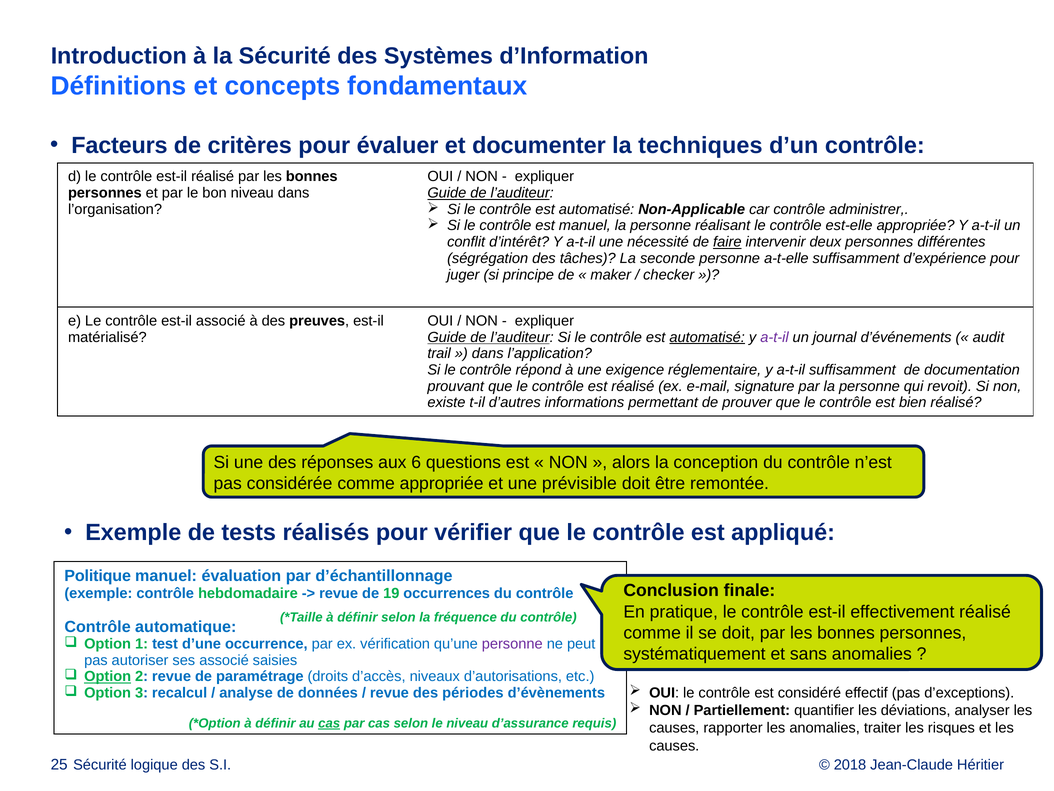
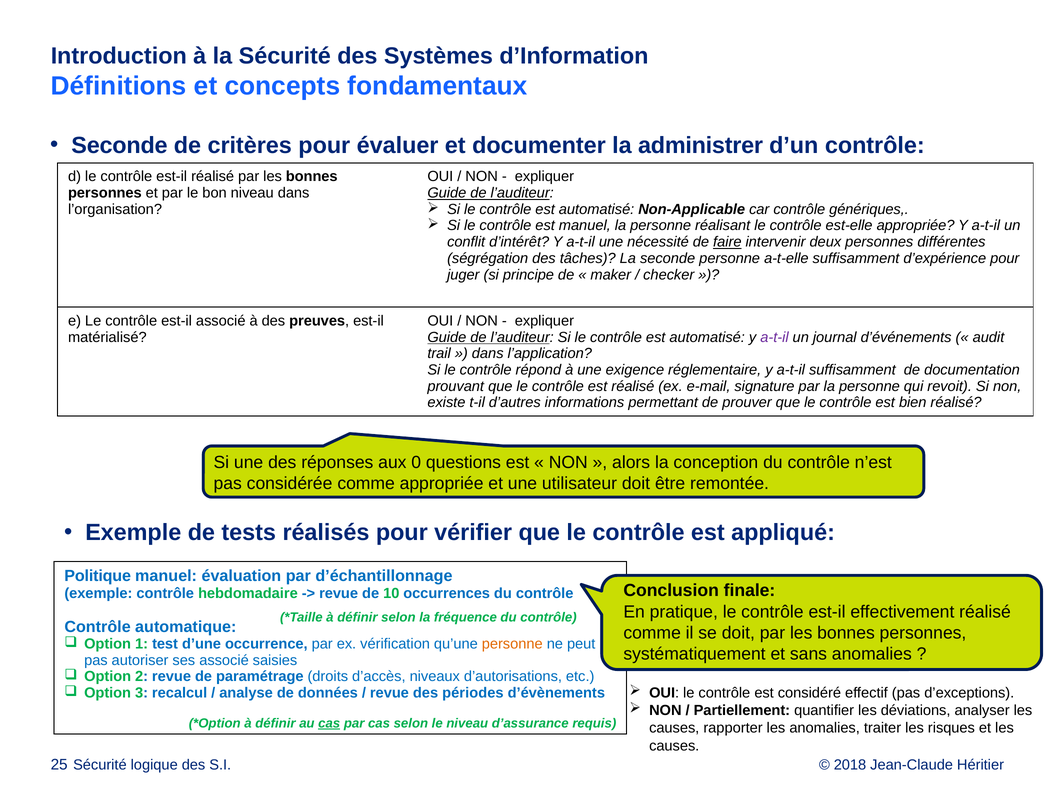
Facteurs: Facteurs -> Seconde (119, 145)
techniques: techniques -> administrer (701, 145)
administrer: administrer -> génériques (869, 209)
automatisé underline: present -> none (707, 337)
6: 6 -> 0 (416, 462)
prévisible: prévisible -> utilisateur (579, 483)
19: 19 -> 10 (391, 593)
personne colour: purple -> orange (512, 643)
Option underline: present -> none (108, 676)
